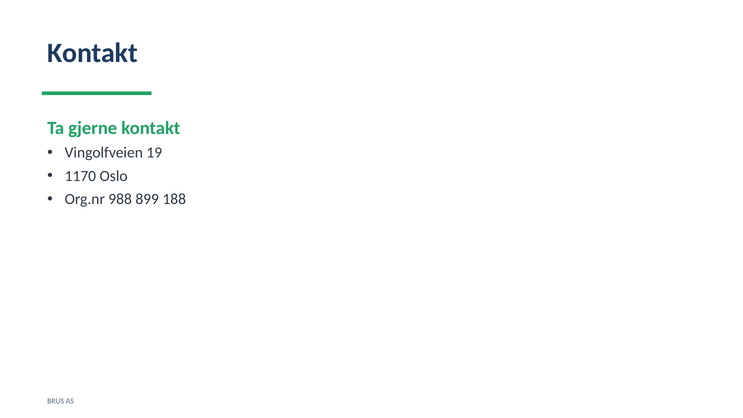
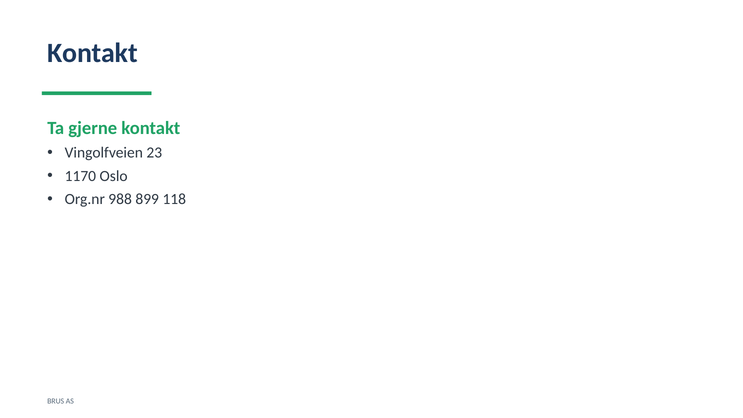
19: 19 -> 23 (154, 153)
188: 188 -> 118 (174, 199)
